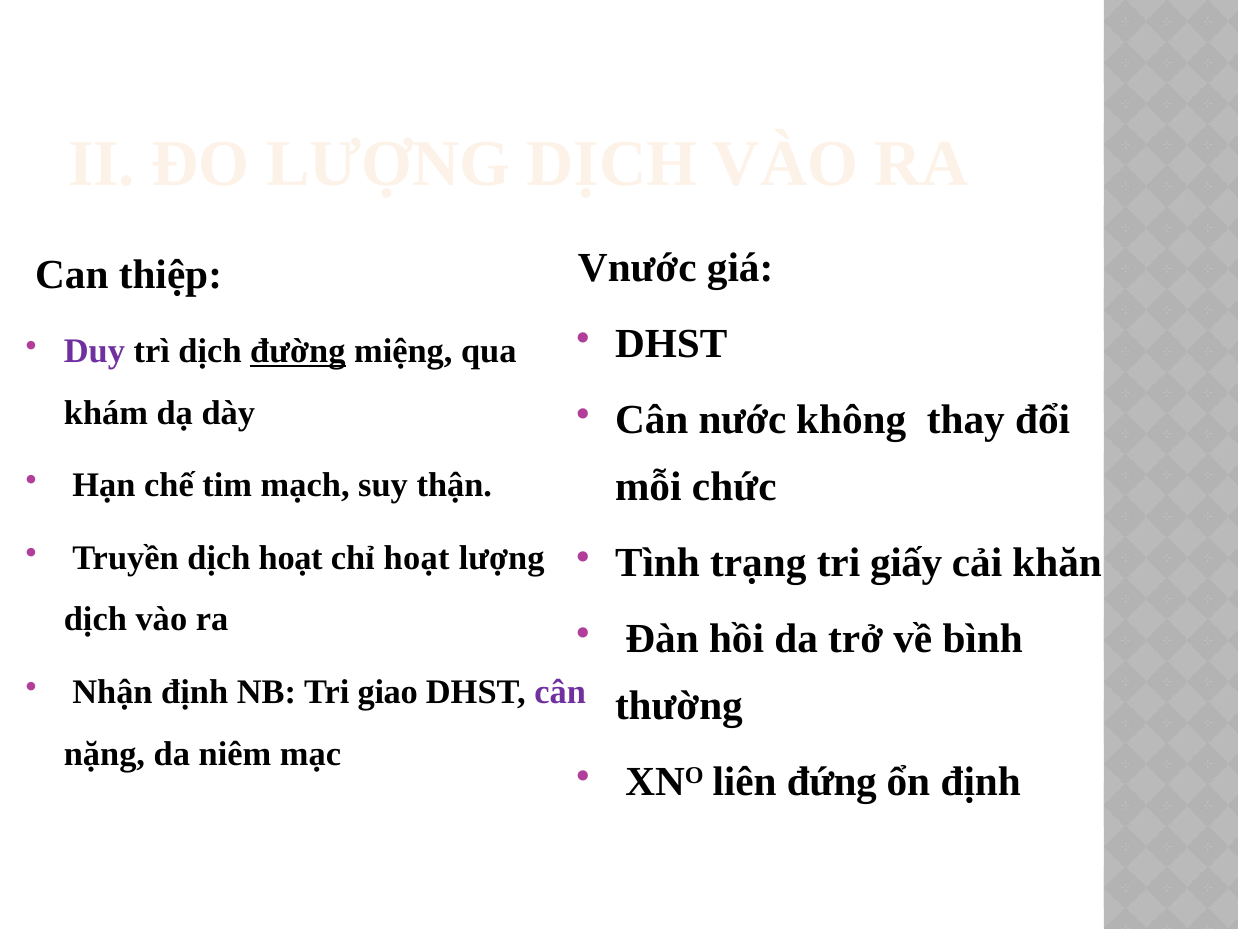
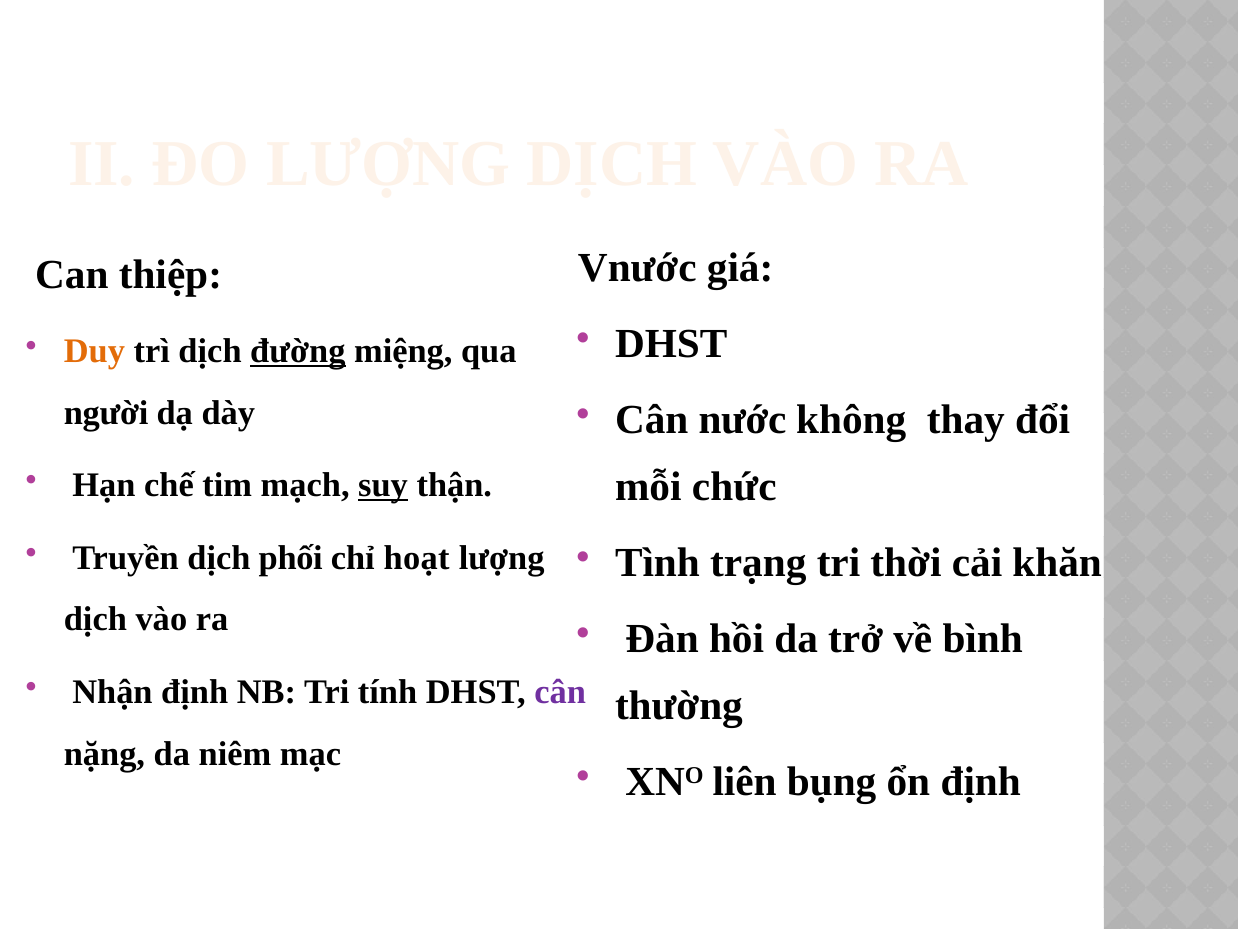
Duy colour: purple -> orange (94, 351)
khám: khám -> người (106, 413)
suy underline: none -> present (383, 485)
dịch hoạt: hoạt -> phối (291, 557)
giấy: giấy -> thời (906, 563)
giao: giao -> tính (388, 692)
đứng: đứng -> bụng (832, 782)
